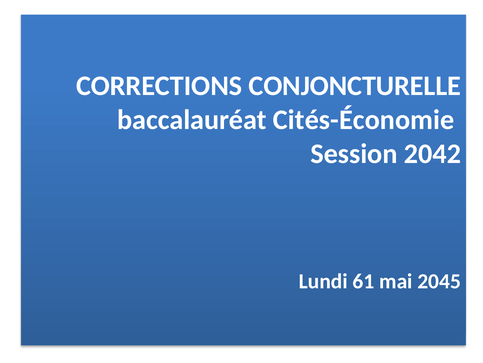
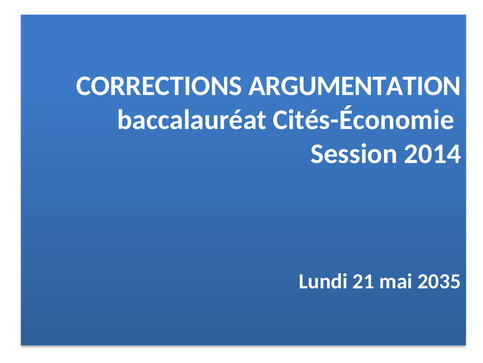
CONJONCTURELLE: CONJONCTURELLE -> ARGUMENTATION (355, 86)
2042: 2042 -> 2014 (432, 153)
61: 61 -> 21 (363, 281)
2045: 2045 -> 2035 (439, 281)
